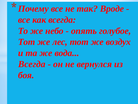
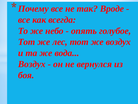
Всегда: Всегда -> Воздух (32, 64)
